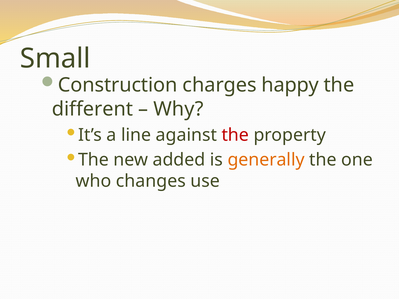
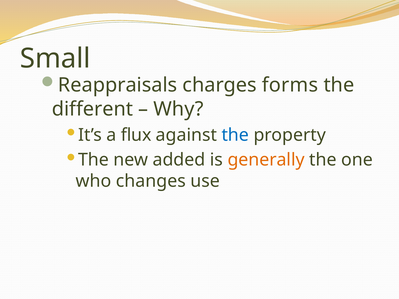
Construction: Construction -> Reappraisals (118, 85)
happy: happy -> forms (290, 85)
line: line -> flux (136, 135)
the colour: red -> blue (235, 135)
